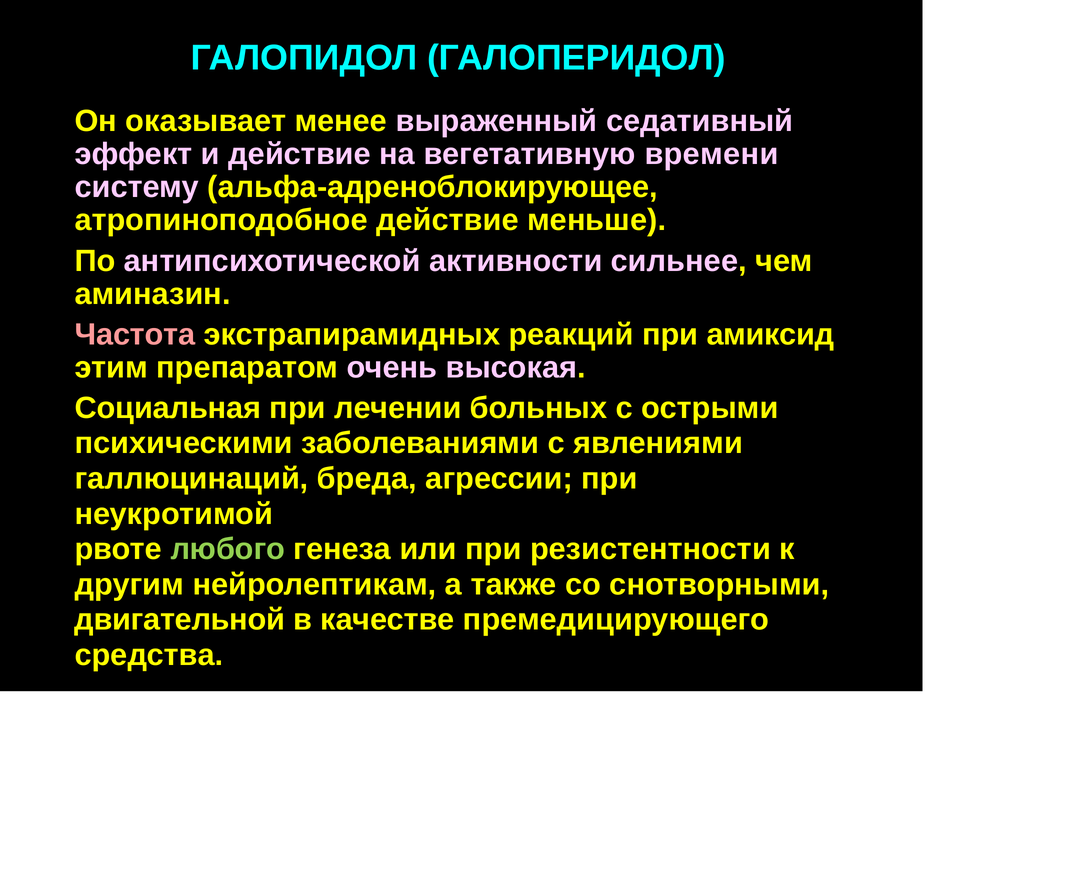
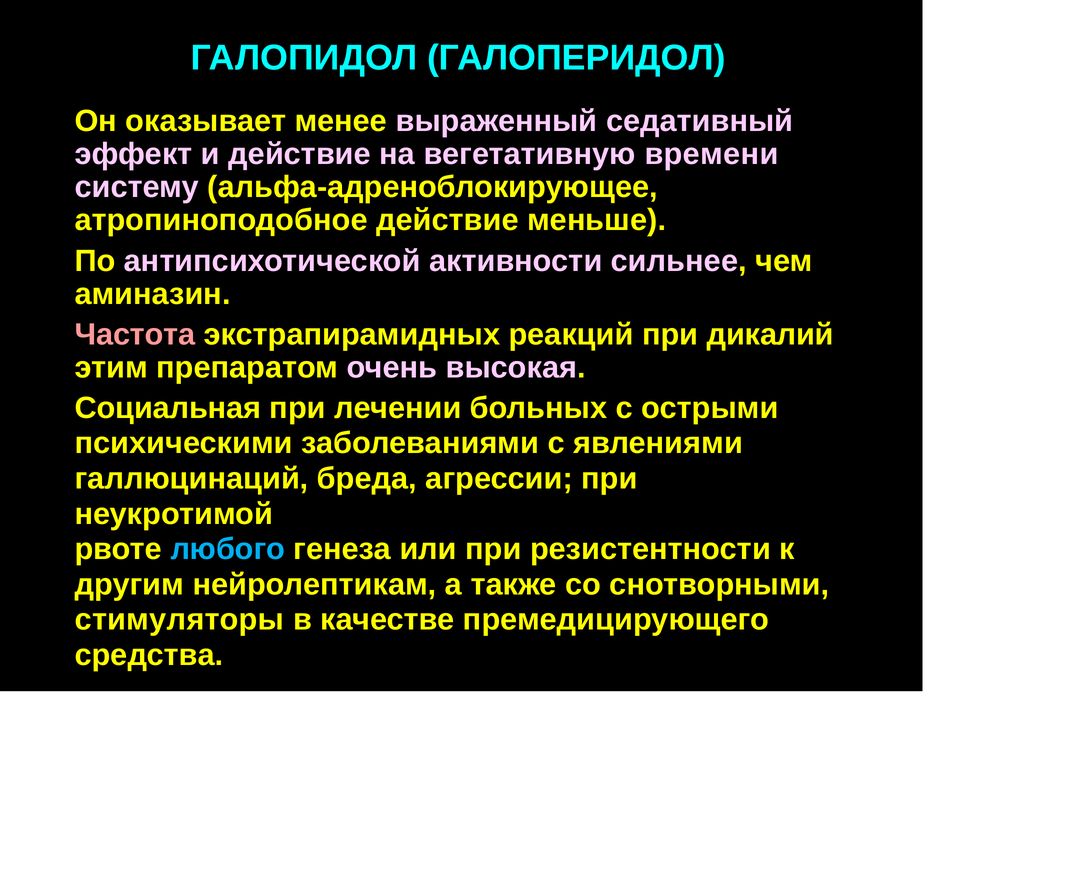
амиксид: амиксид -> дикалий (770, 335)
любого colour: light green -> light blue (228, 550)
двигательной: двигательной -> стимуляторы (179, 620)
